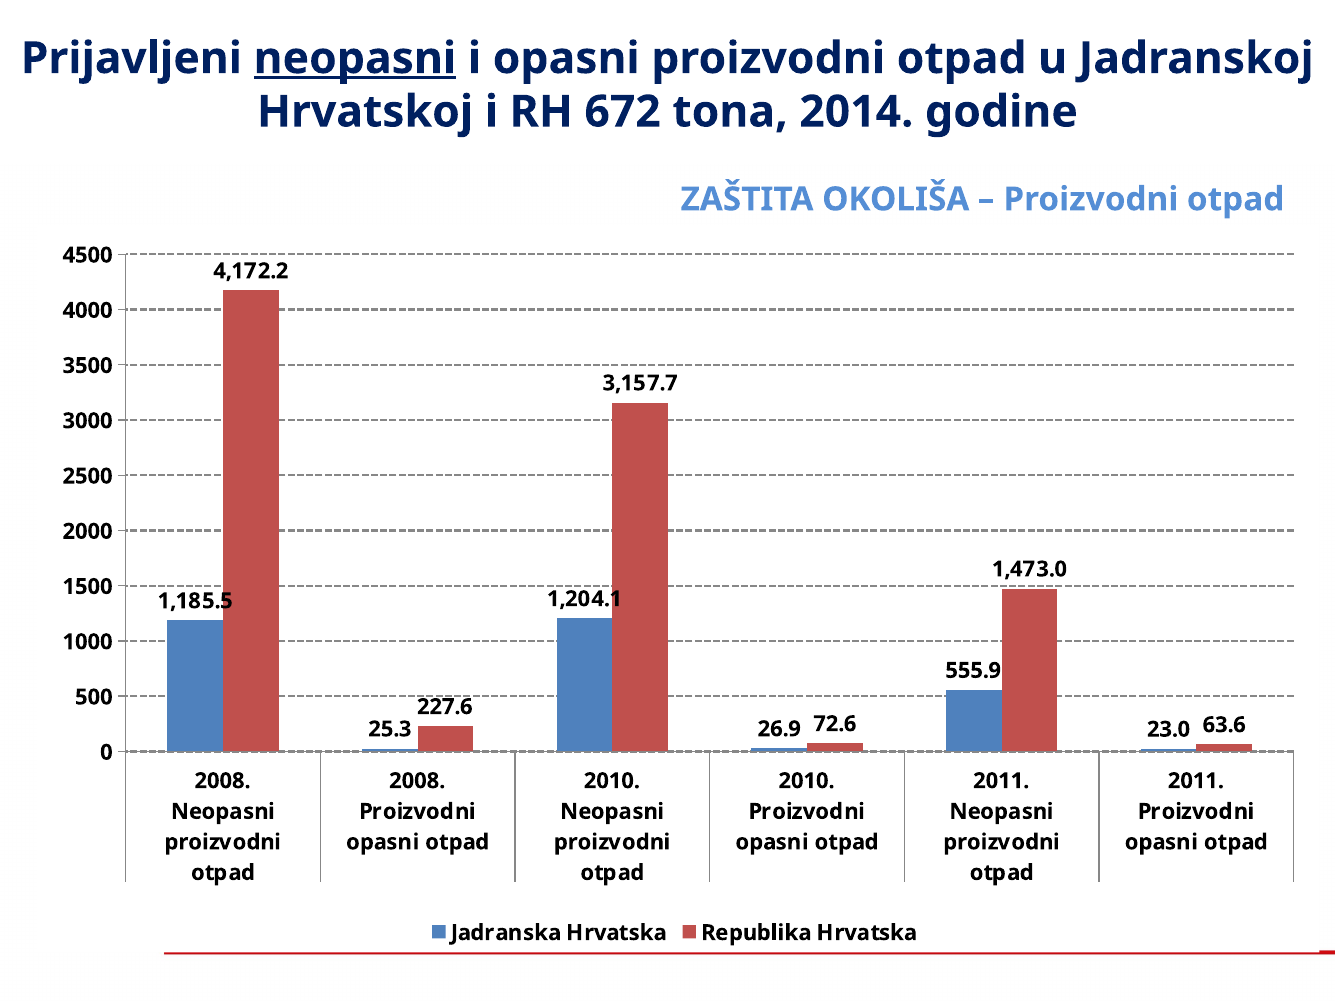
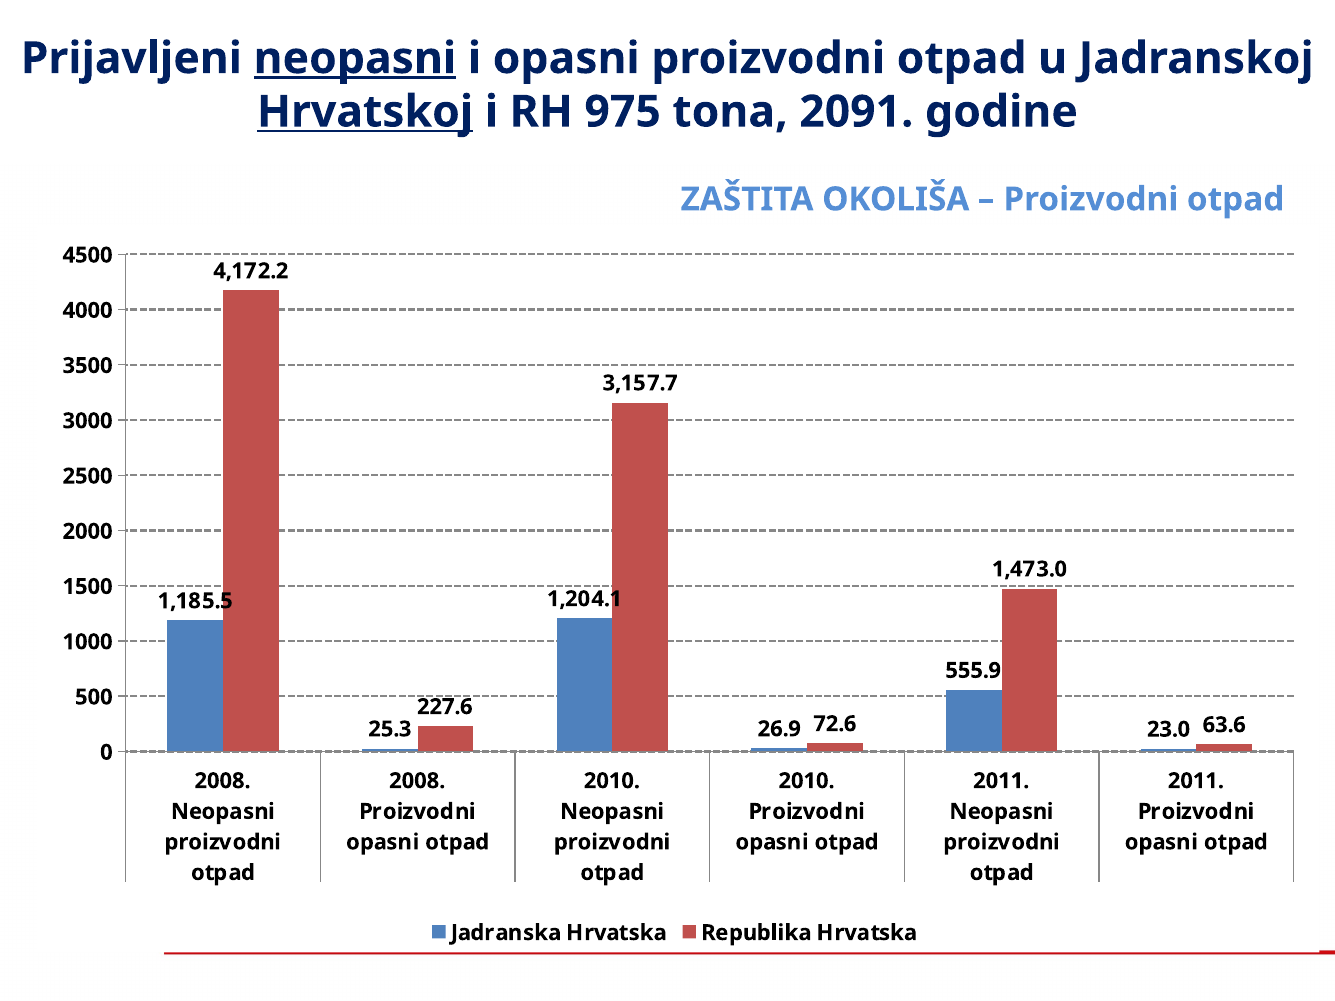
Hrvatskoj underline: none -> present (365, 112)
672: 672 -> 975 (623, 112)
2014: 2014 -> 2091 (856, 112)
